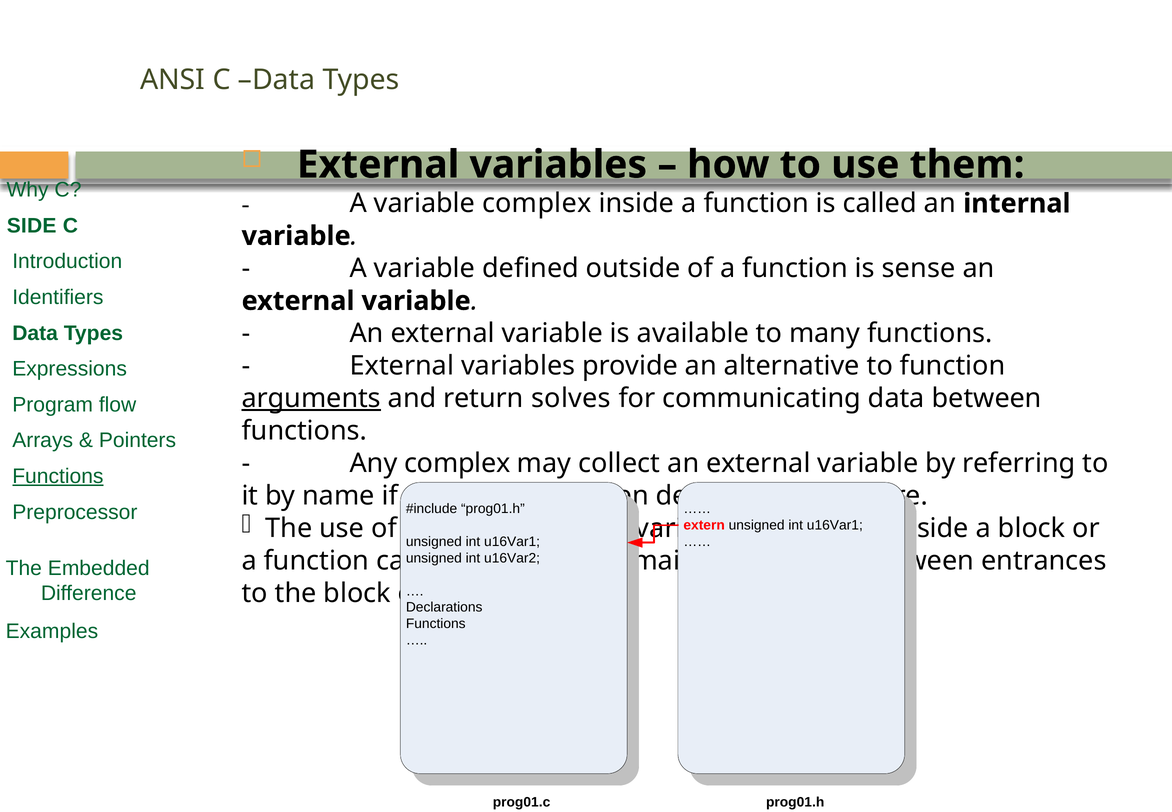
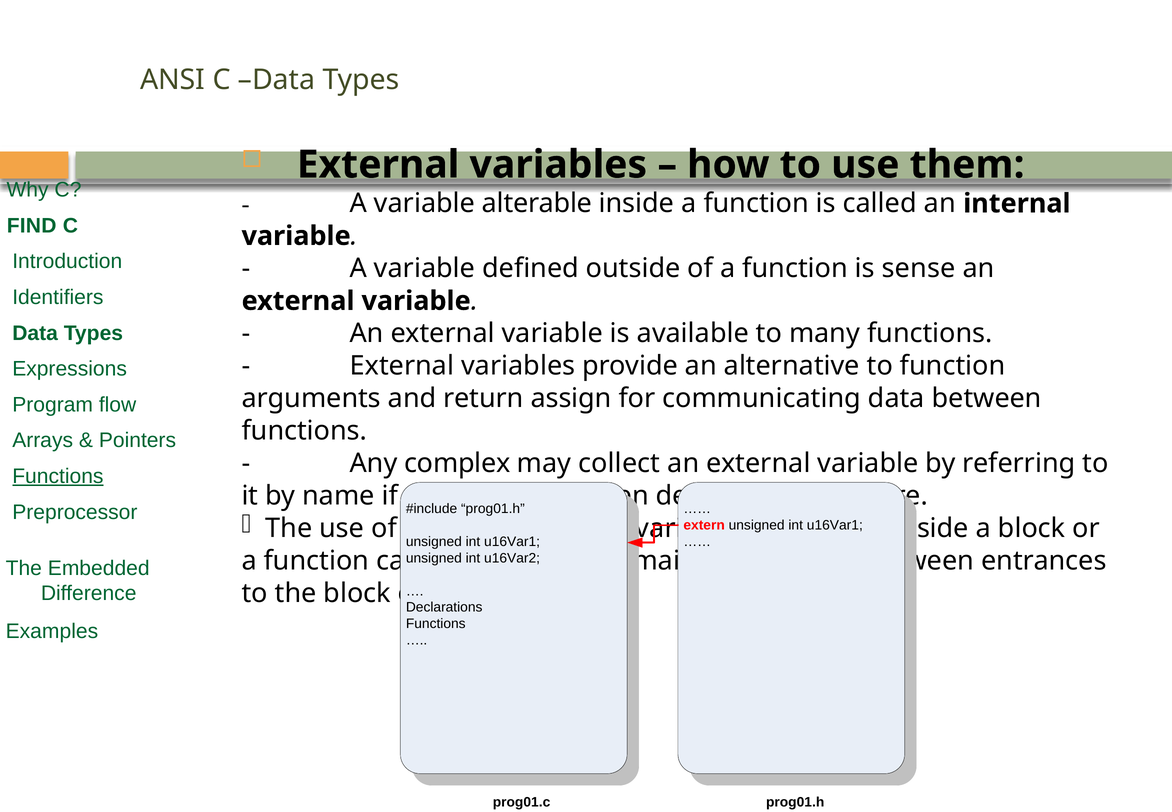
variable complex: complex -> alterable (537, 203)
SIDE: SIDE -> FIND (32, 226)
arguments underline: present -> none (311, 398)
solves: solves -> assign (571, 398)
